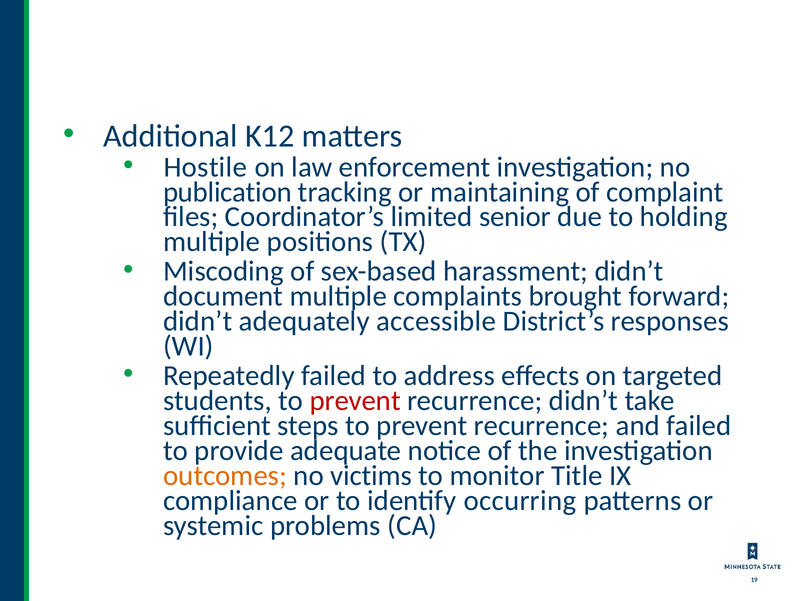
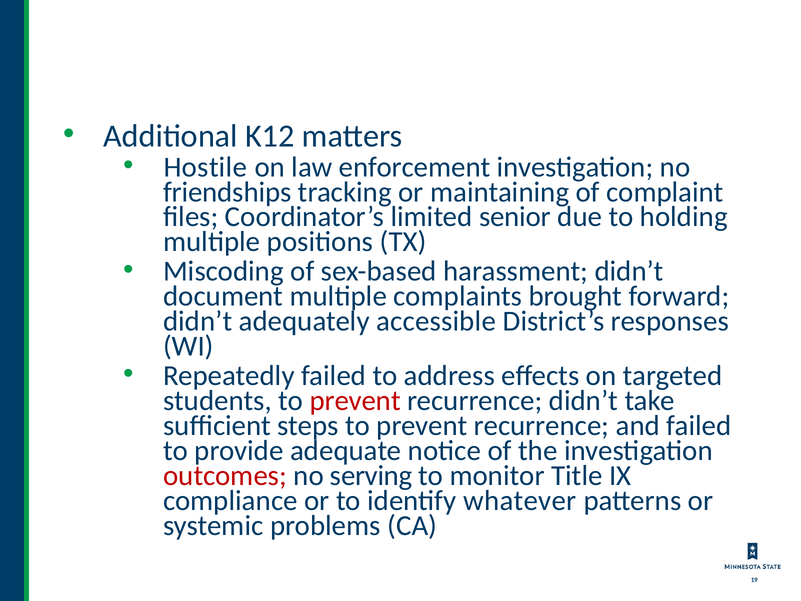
publication: publication -> friendships (227, 192)
outcomes colour: orange -> red (225, 475)
victims: victims -> serving (371, 475)
occurring: occurring -> whatever (520, 500)
